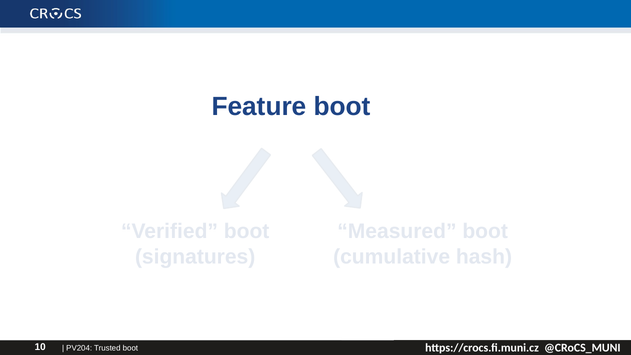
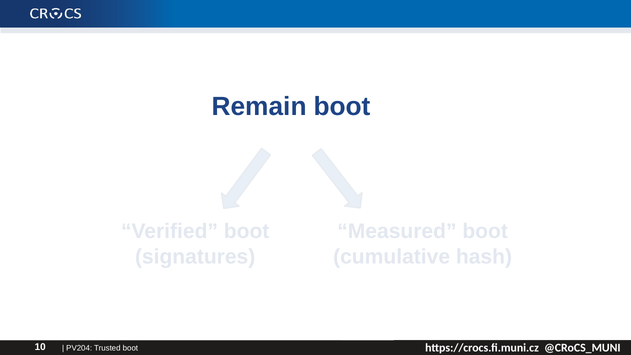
Feature: Feature -> Remain (259, 106)
